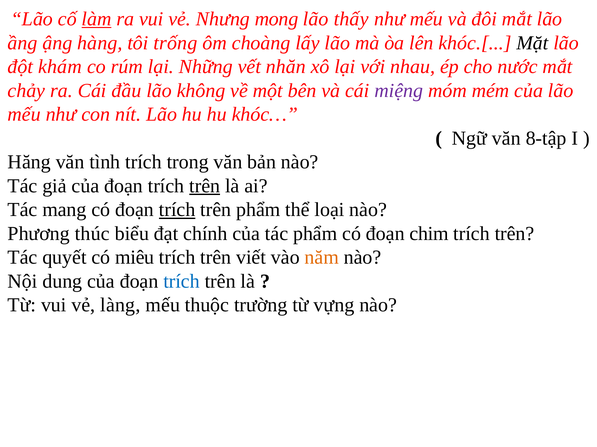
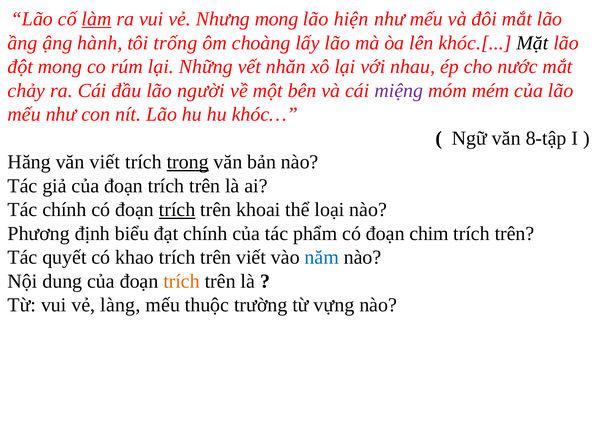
thấy: thấy -> hiện (351, 19)
hàng: hàng -> hành (100, 43)
đột khám: khám -> mong (60, 67)
không: không -> người (201, 91)
văn tình: tình -> viết (105, 162)
trong underline: none -> present (188, 162)
trên underline: present -> none (205, 186)
Tác mang: mang -> chính (64, 210)
trên phẩm: phẩm -> khoai (258, 210)
thúc: thúc -> định (92, 234)
miêu: miêu -> khao (135, 258)
năm colour: orange -> blue (322, 258)
trích colour: blue -> orange (182, 282)
